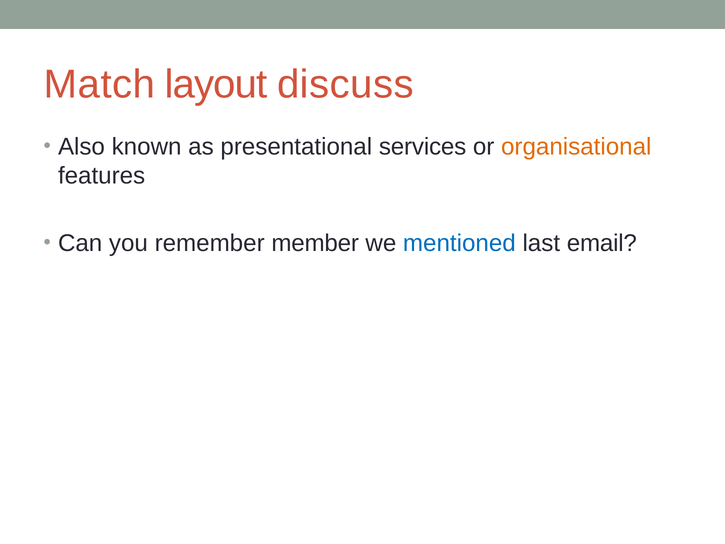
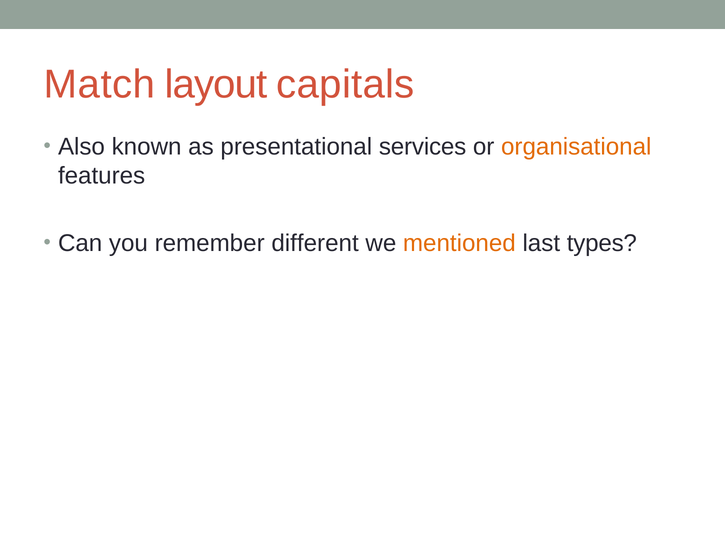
discuss: discuss -> capitals (346, 84)
member: member -> different (315, 243)
mentioned colour: blue -> orange (459, 243)
email: email -> types (602, 243)
